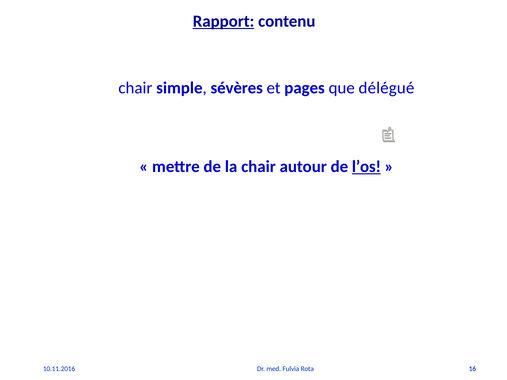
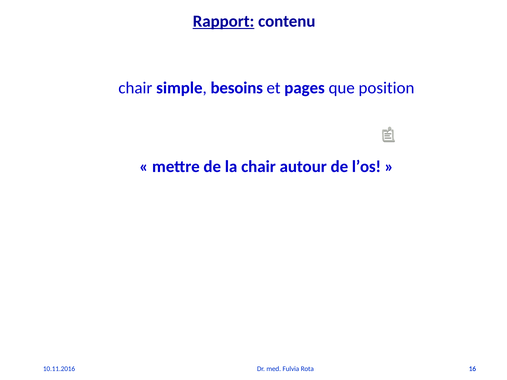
sévères: sévères -> besoins (237, 88)
délégué: délégué -> position (387, 88)
l’os underline: present -> none (366, 167)
